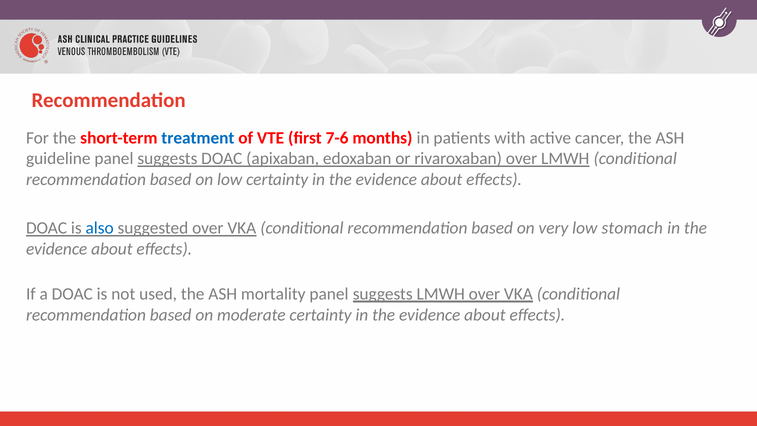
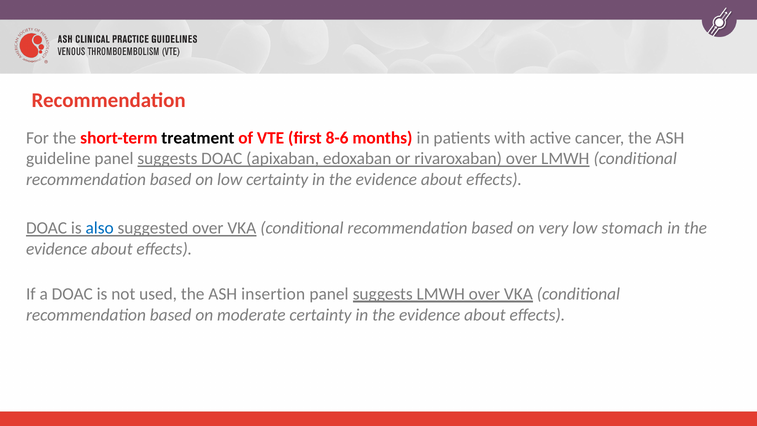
treatment colour: blue -> black (198, 138)
7-6: 7-6 -> 8-6 (337, 138)
mortality: mortality -> insertion (273, 294)
